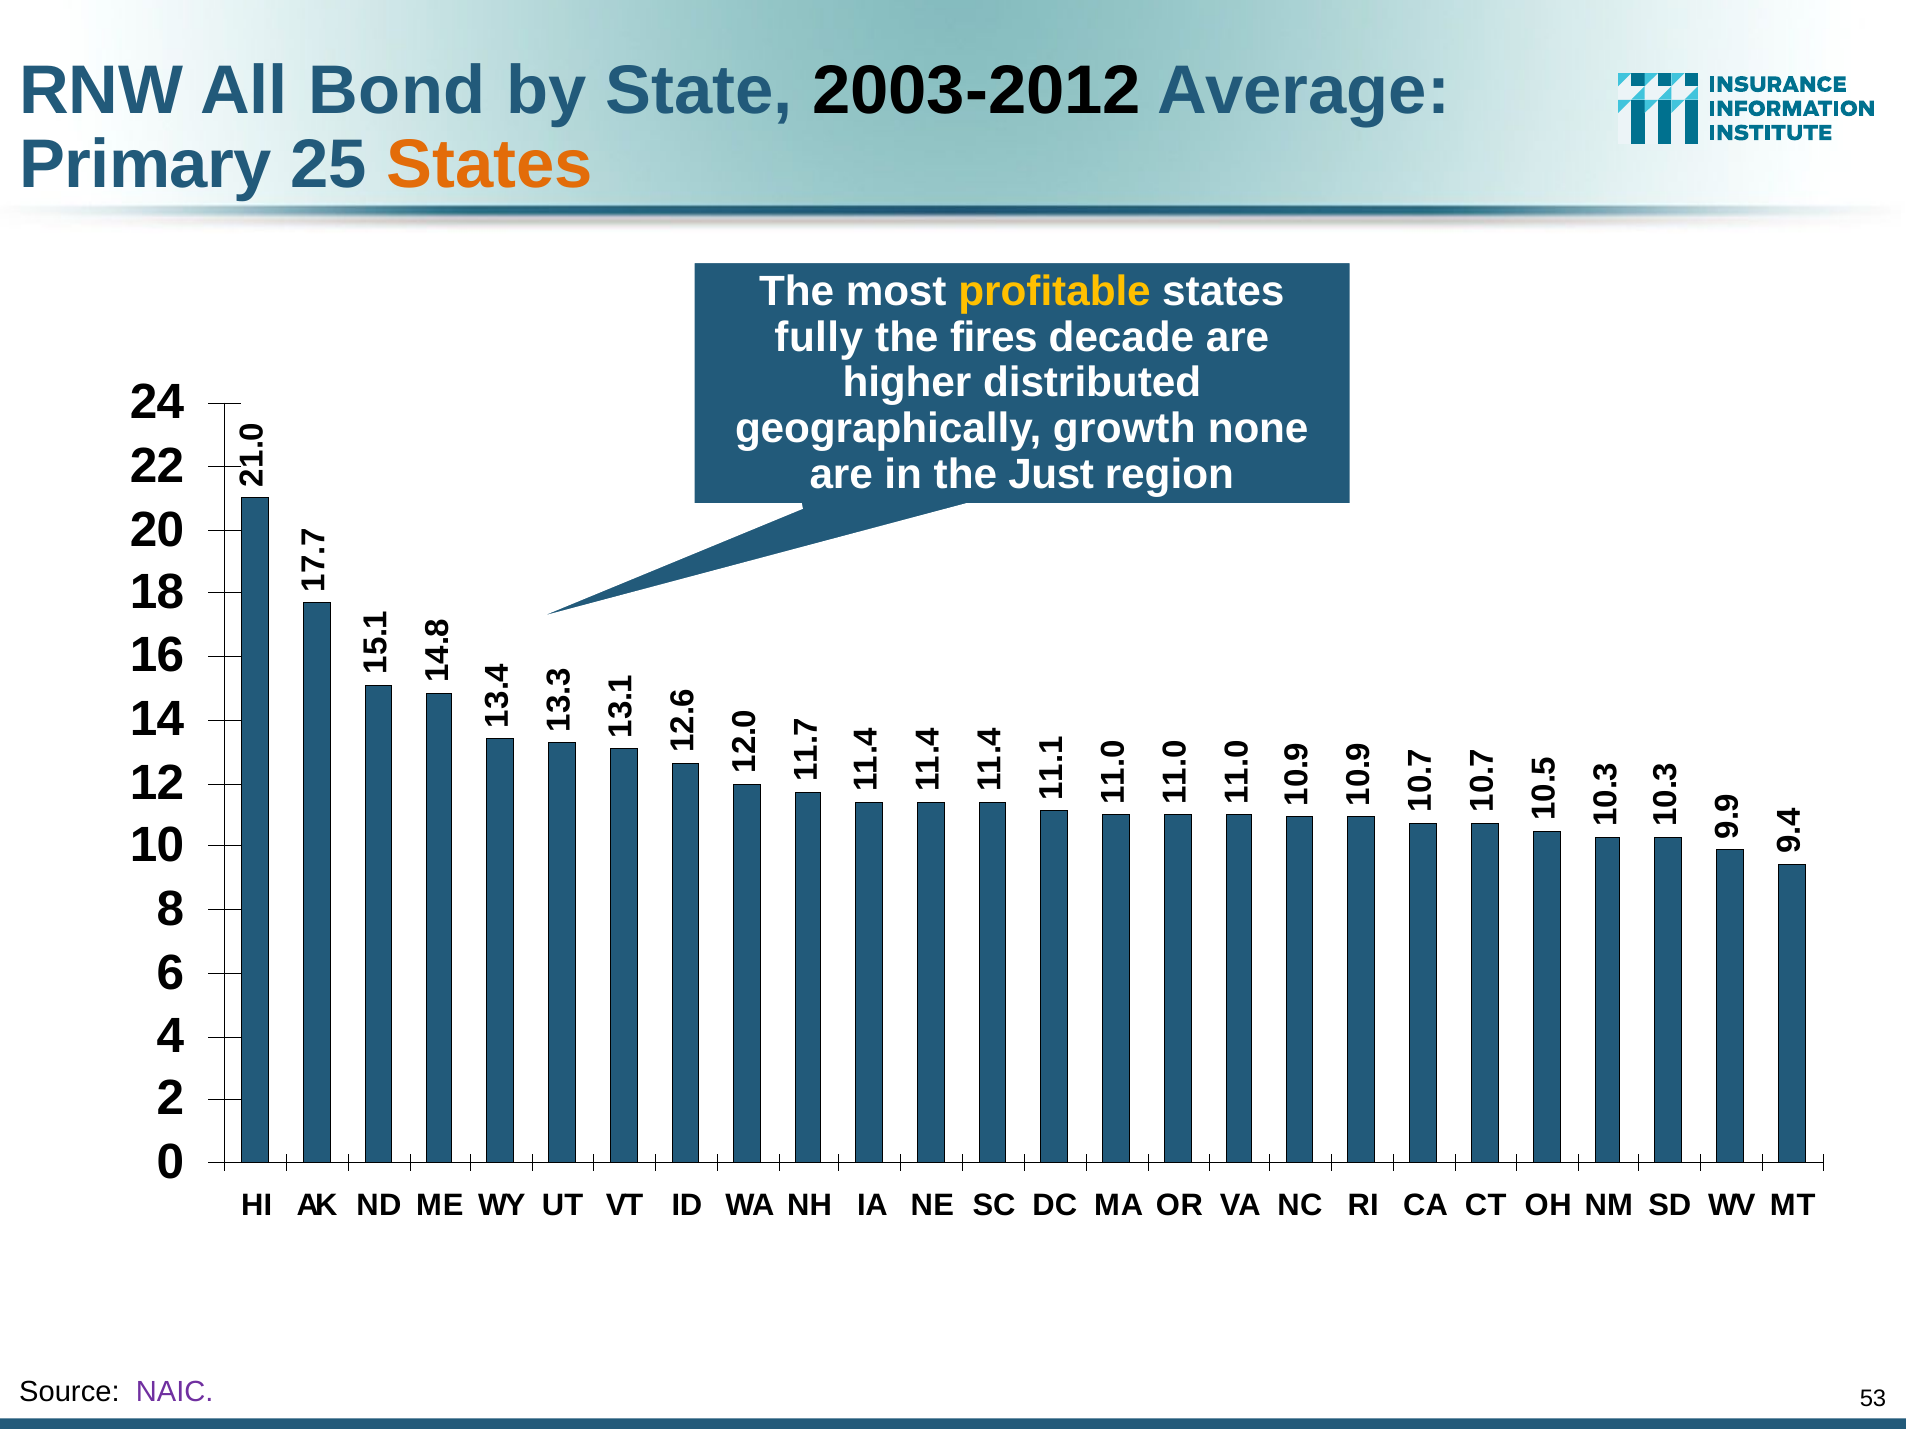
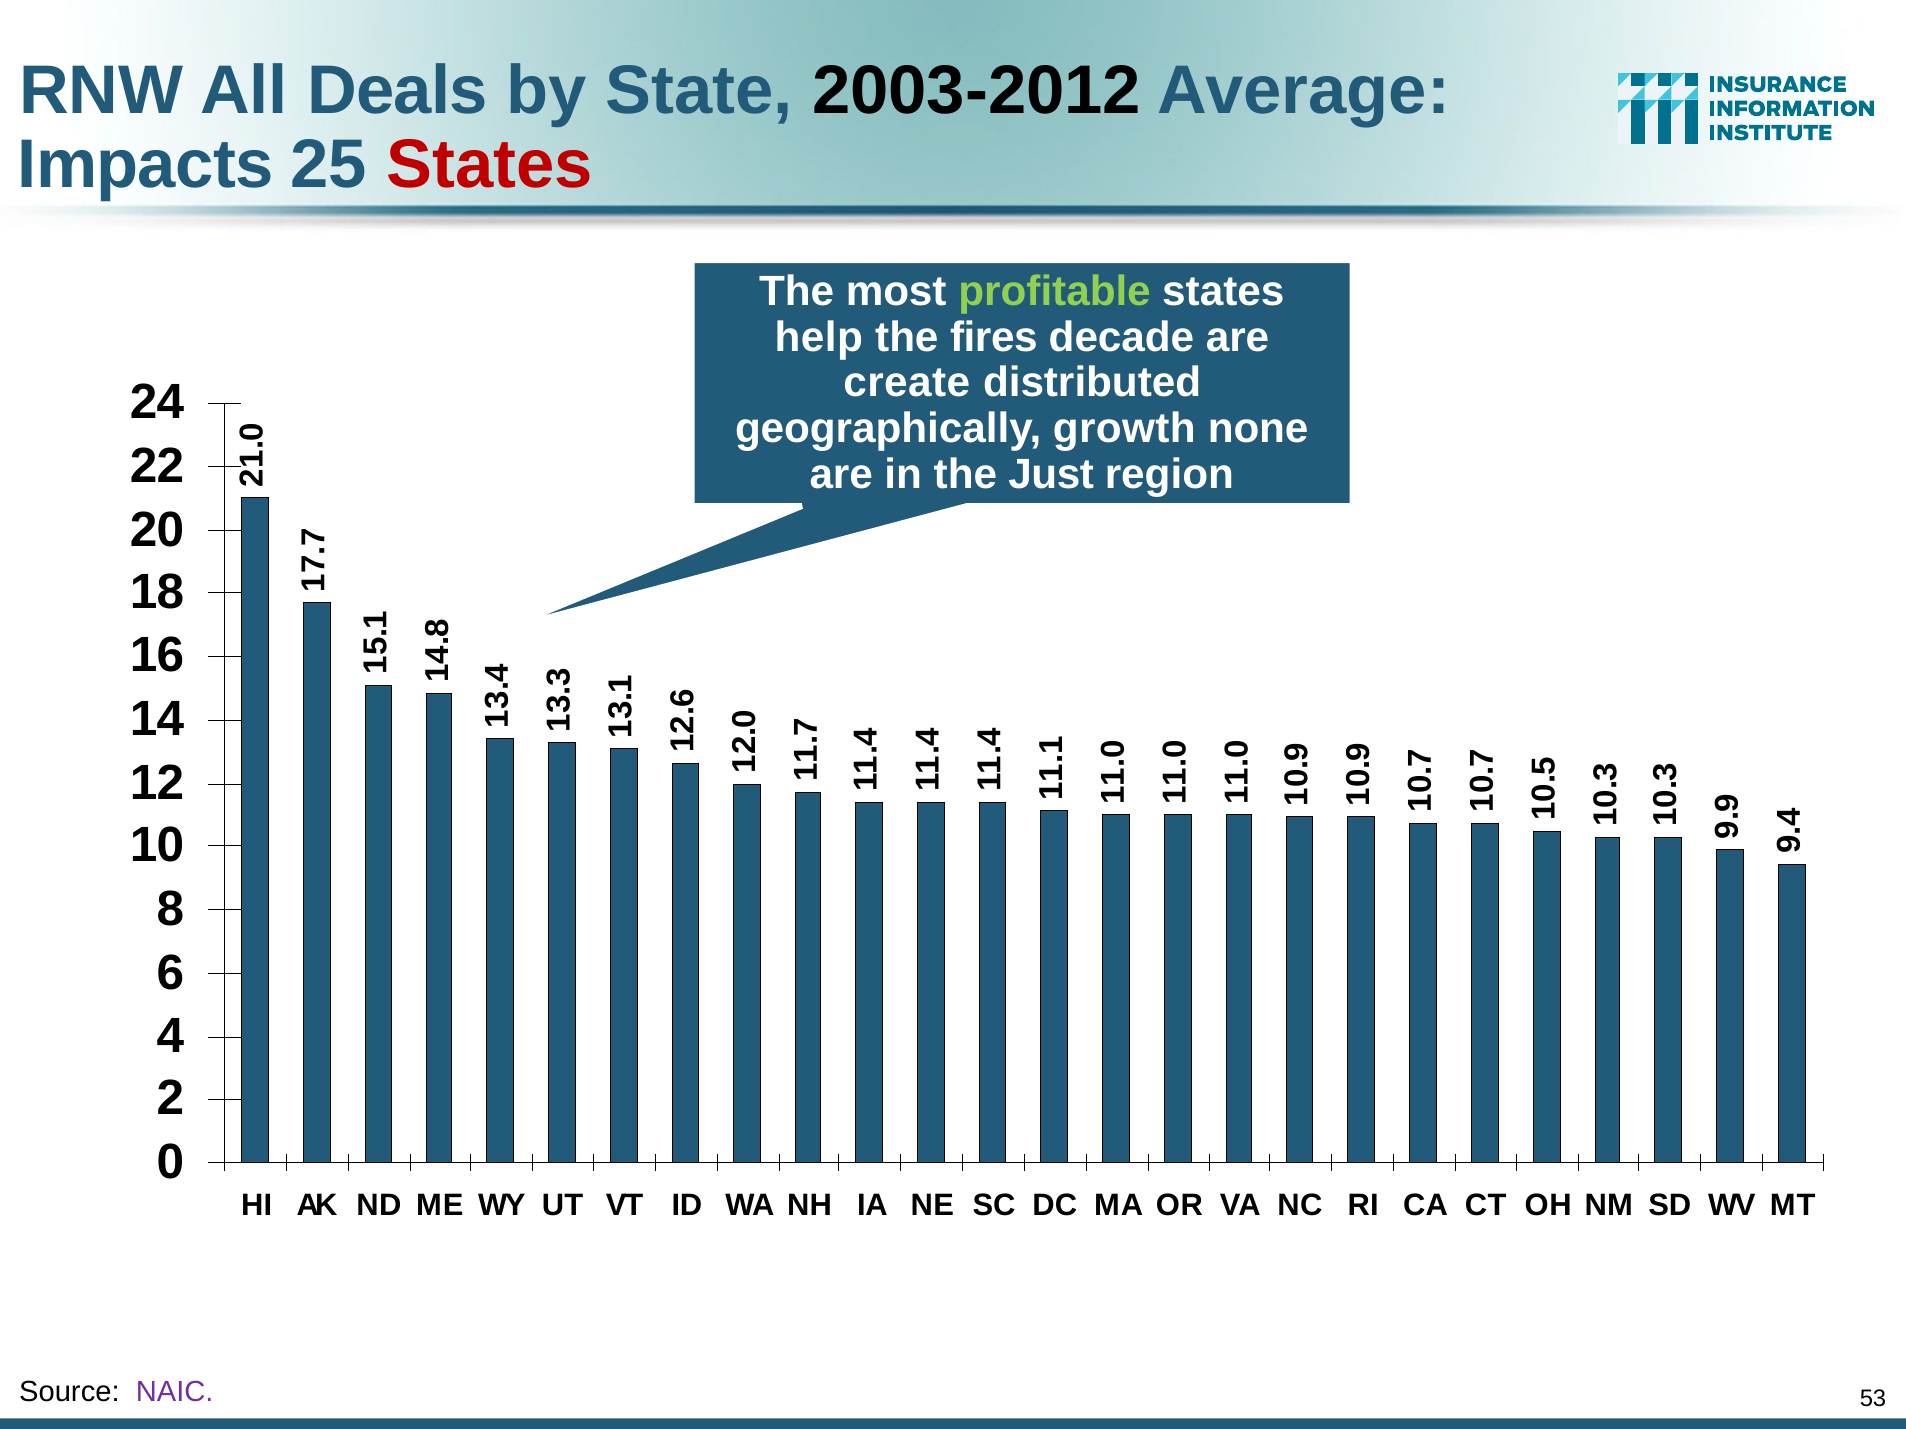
Bond: Bond -> Deals (398, 91)
Primary: Primary -> Impacts (146, 165)
States colour: orange -> red (490, 165)
profitable colour: yellow -> light green (1055, 292)
fully: fully -> help (819, 337)
higher: higher -> create (907, 383)
